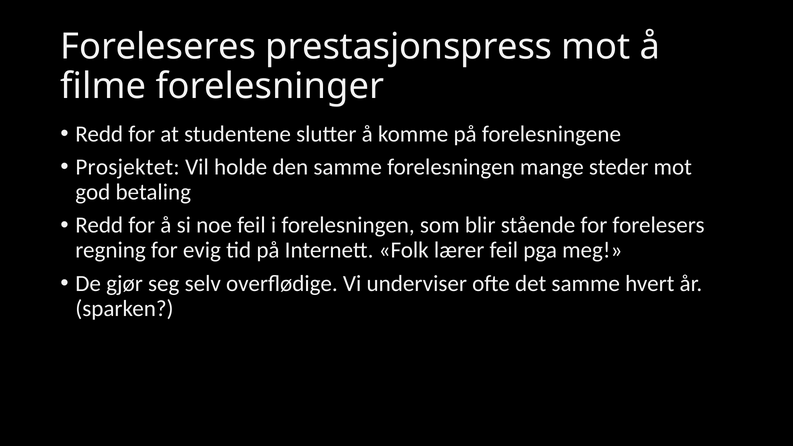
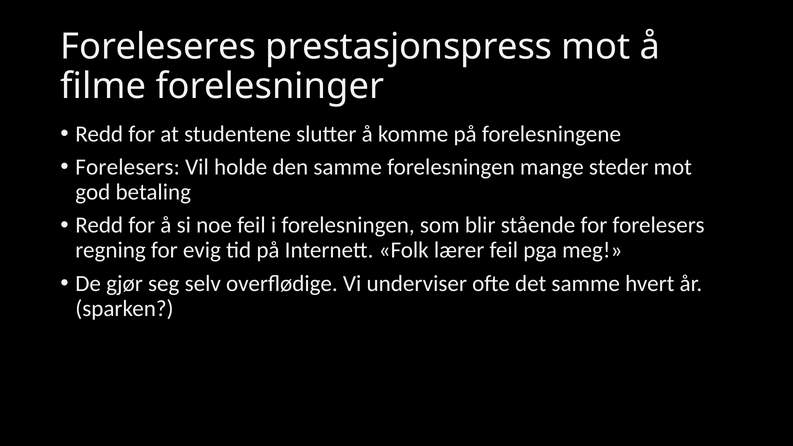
Prosjektet: Prosjektet -> Forelesers (128, 167)
